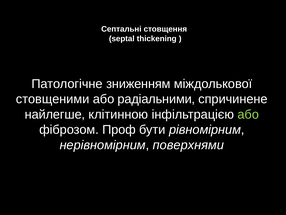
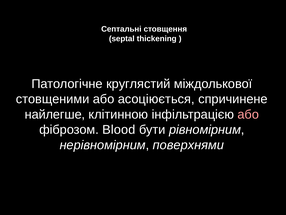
зниженням: зниженням -> круглястий (138, 84)
радіальними: радіальними -> асоціюється (156, 99)
або colour: light green -> pink (248, 114)
Проф: Проф -> Blood (119, 129)
